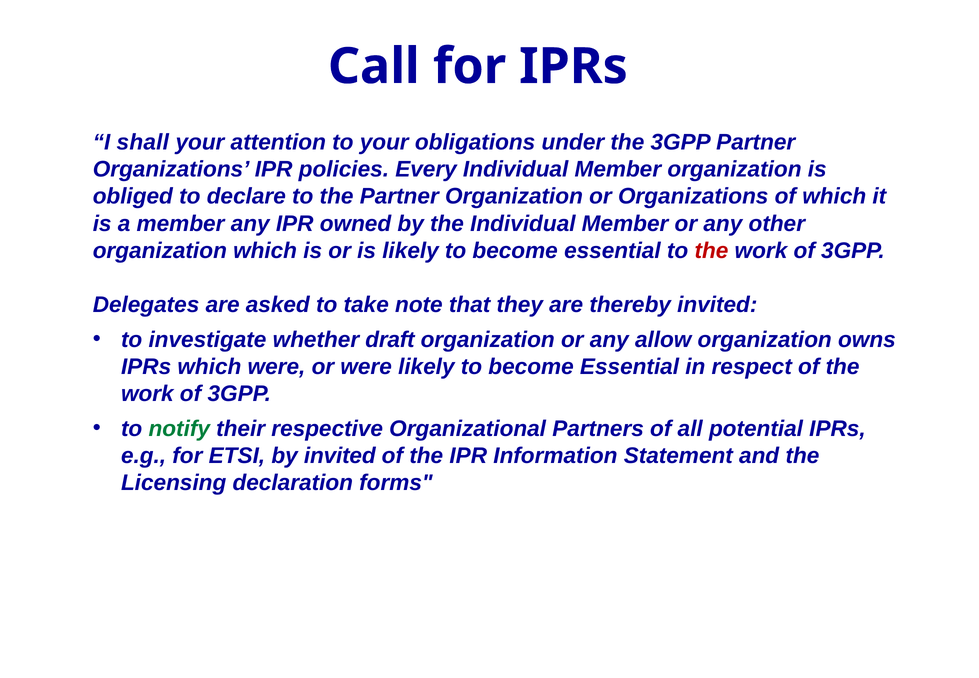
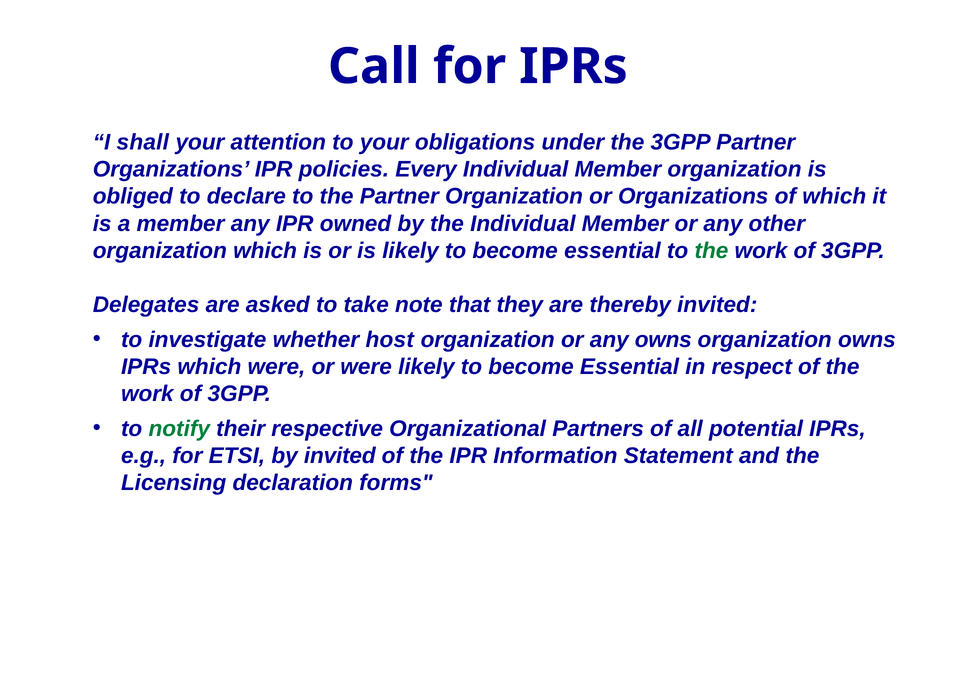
the colour: red -> green (711, 251)
draft: draft -> host (390, 340)
any allow: allow -> owns (663, 340)
